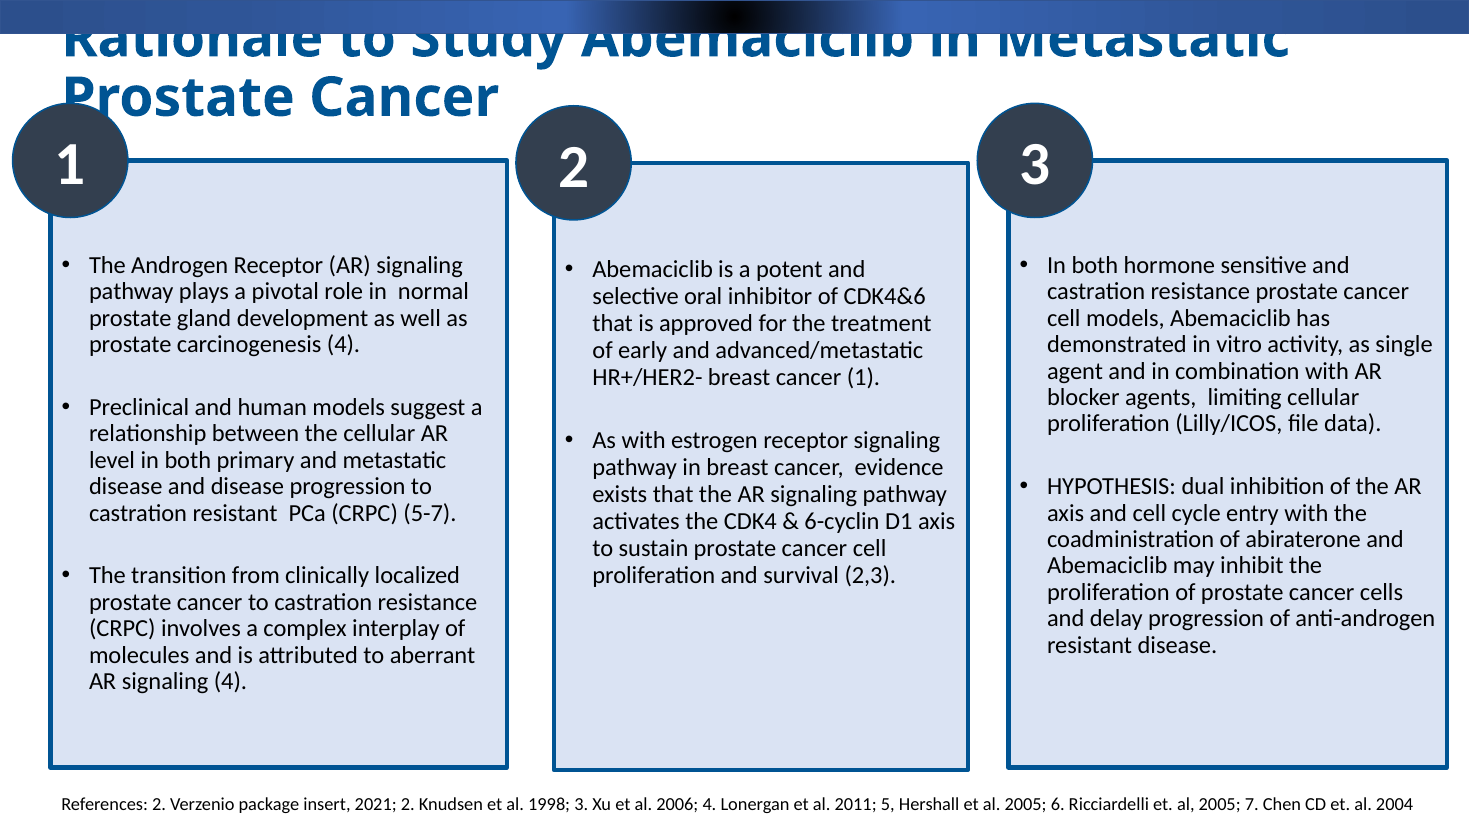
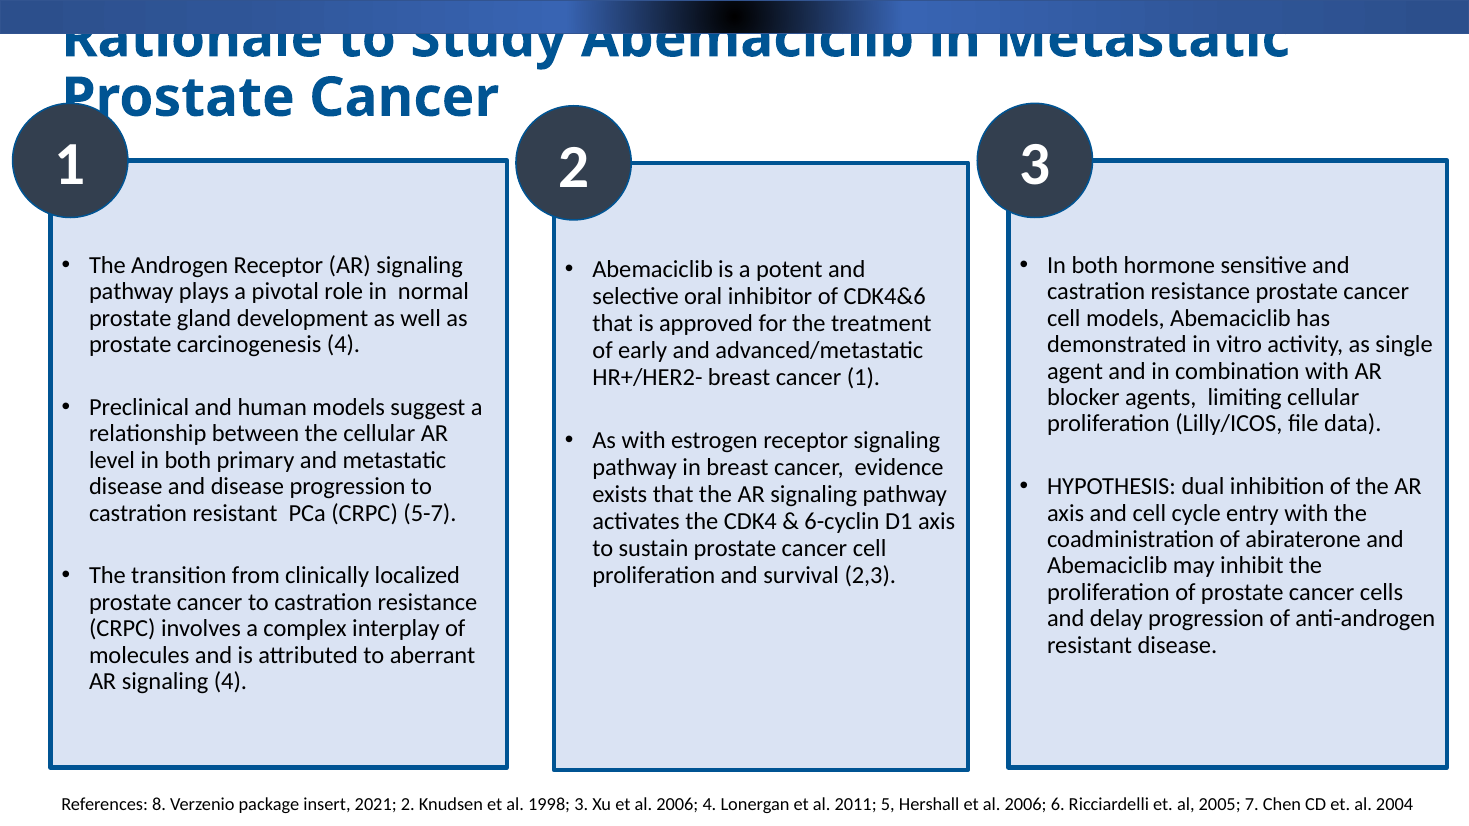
References 2: 2 -> 8 (159, 805)
Hershall et al 2005: 2005 -> 2006 (1026, 805)
